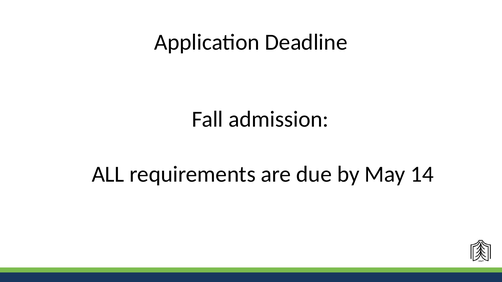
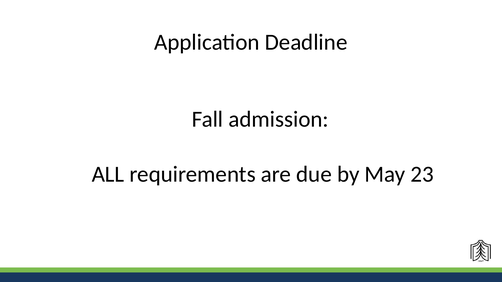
14: 14 -> 23 (422, 174)
